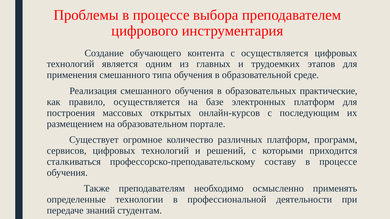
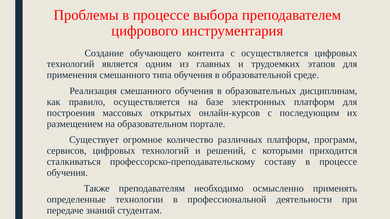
практические: практические -> дисциплинам (329, 91)
